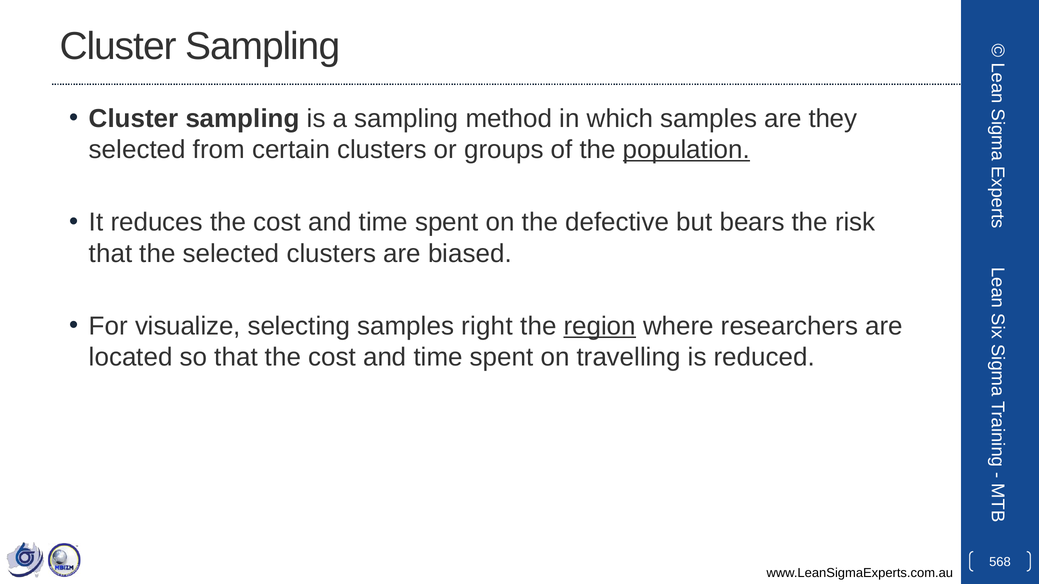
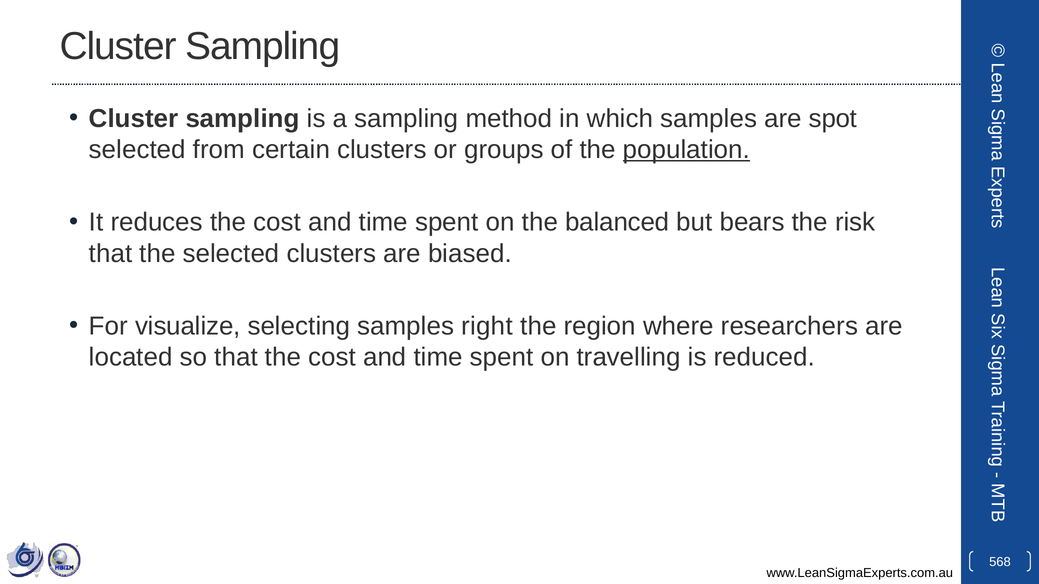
they: they -> spot (833, 119)
defective: defective -> balanced (617, 223)
region underline: present -> none (600, 326)
